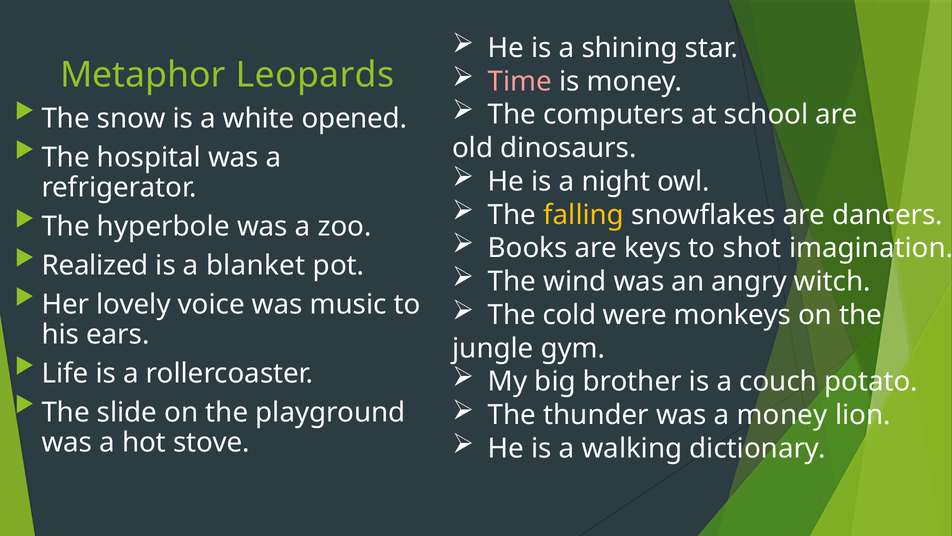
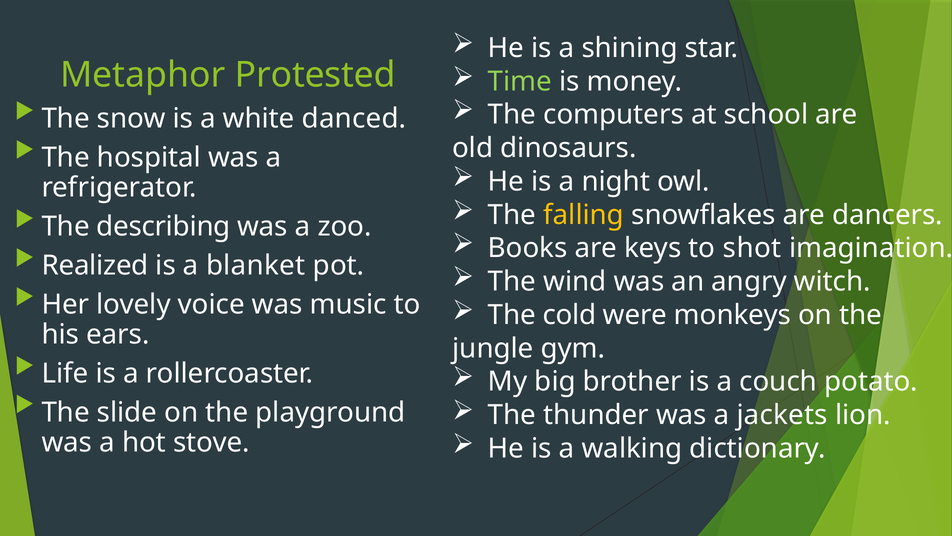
Leopards: Leopards -> Protested (315, 75)
Time colour: pink -> light green (520, 81)
opened: opened -> danced (354, 119)
hyperbole: hyperbole -> describing (163, 226)
a money: money -> jackets (782, 415)
